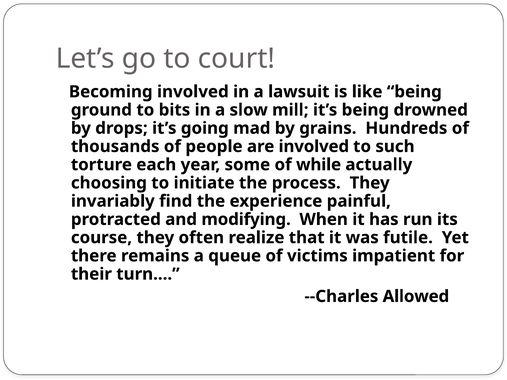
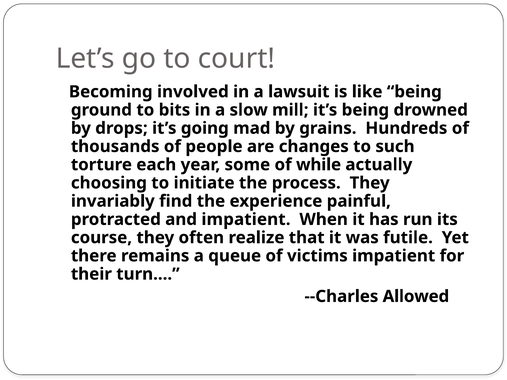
are involved: involved -> changes (314, 147)
and modifying: modifying -> impatient (246, 220)
